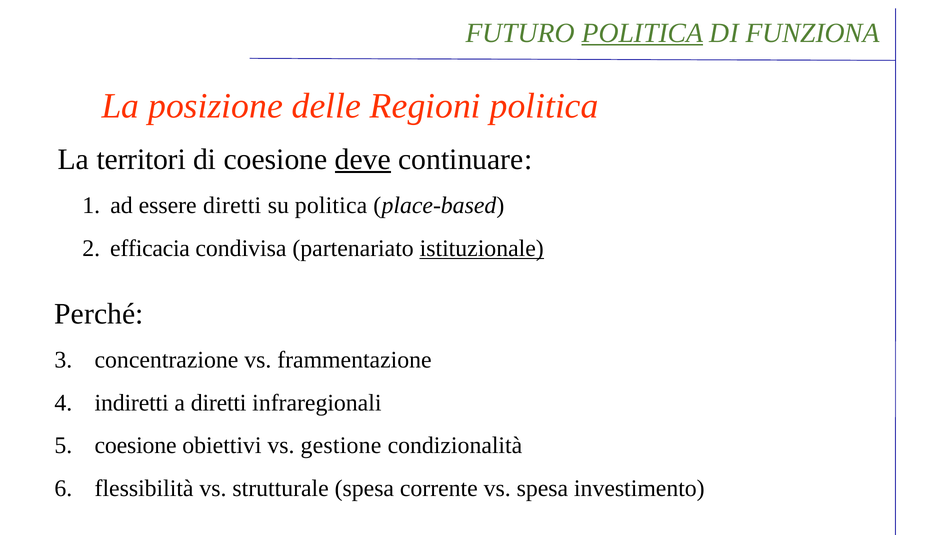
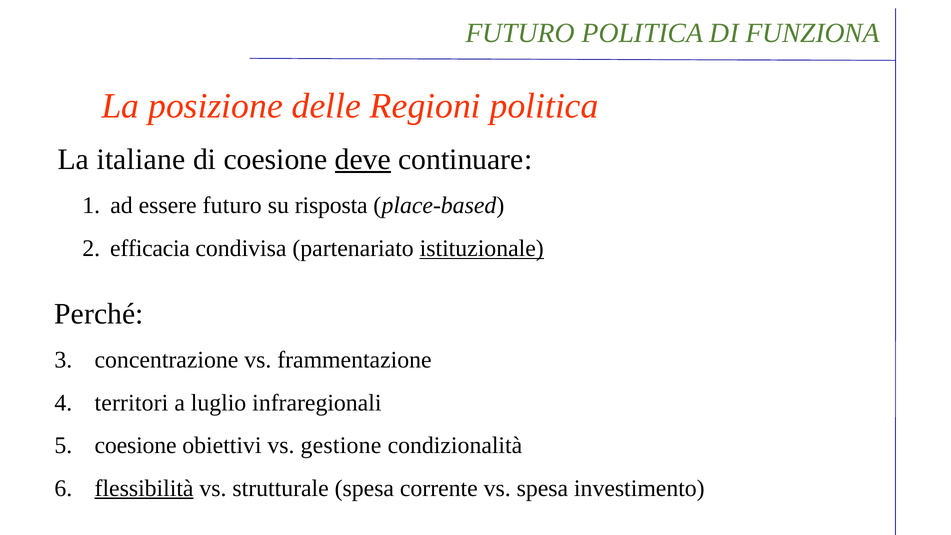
POLITICA underline: present -> none (642, 33)
territori: territori -> italiane (141, 159)
essere diretti: diretti -> futuro (232, 206)
su politica: politica -> risposta (331, 206)
indiretti: indiretti -> territori (131, 403)
a diretti: diretti -> luglio (219, 403)
flessibilità underline: none -> present (144, 488)
